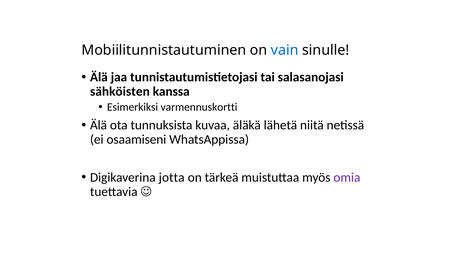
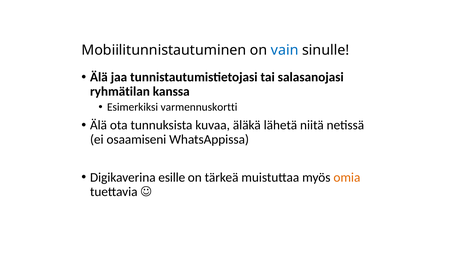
sähköisten: sähköisten -> ryhmätilan (120, 92)
jotta: jotta -> esille (172, 178)
omia colour: purple -> orange (347, 178)
